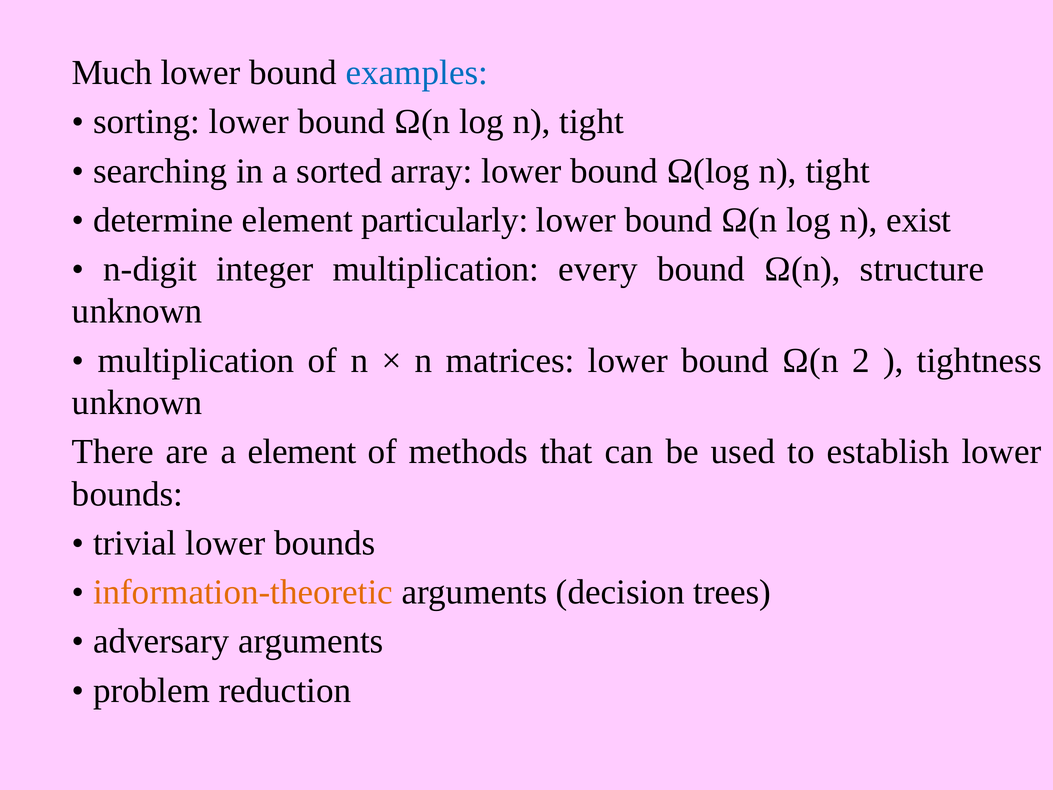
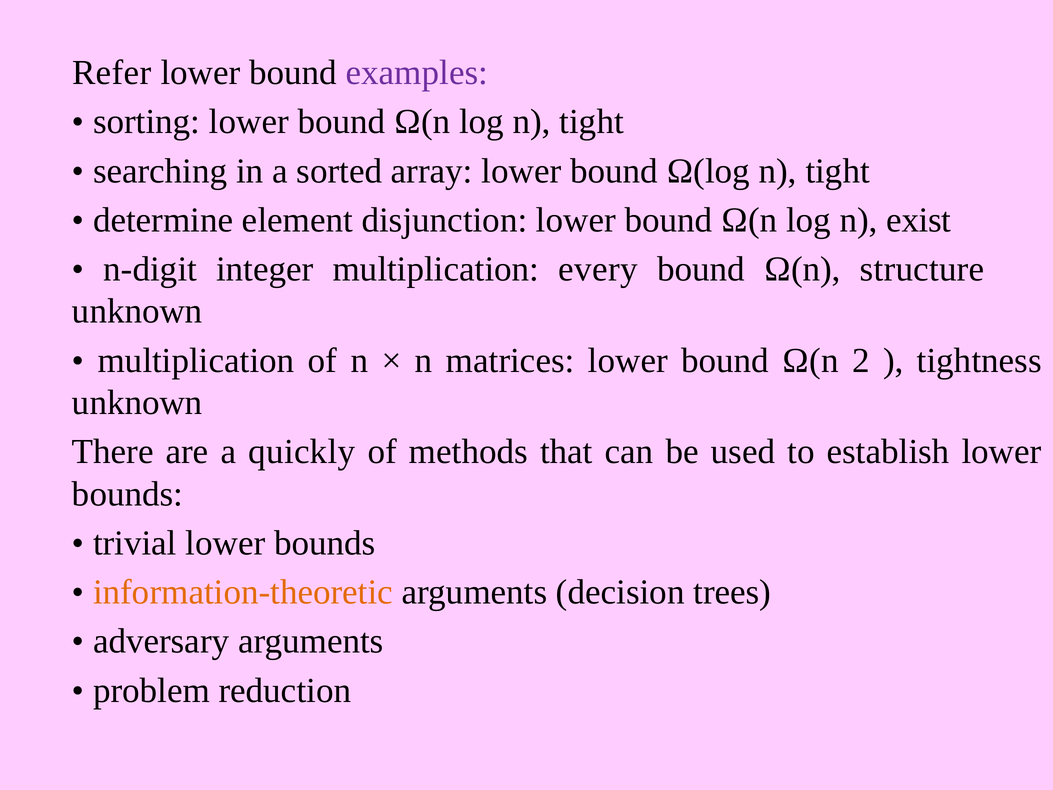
Much: Much -> Refer (112, 73)
examples colour: blue -> purple (417, 73)
particularly: particularly -> disjunction (444, 220)
a element: element -> quickly (302, 452)
